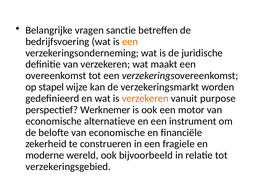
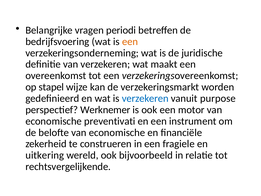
sanctie: sanctie -> periodi (121, 30)
verzekeren colour: orange -> blue (145, 98)
alternatieve: alternatieve -> preventivati (110, 121)
moderne: moderne -> uitkering (45, 155)
verzekeringsgebied: verzekeringsgebied -> rechtsvergelijkende (68, 166)
